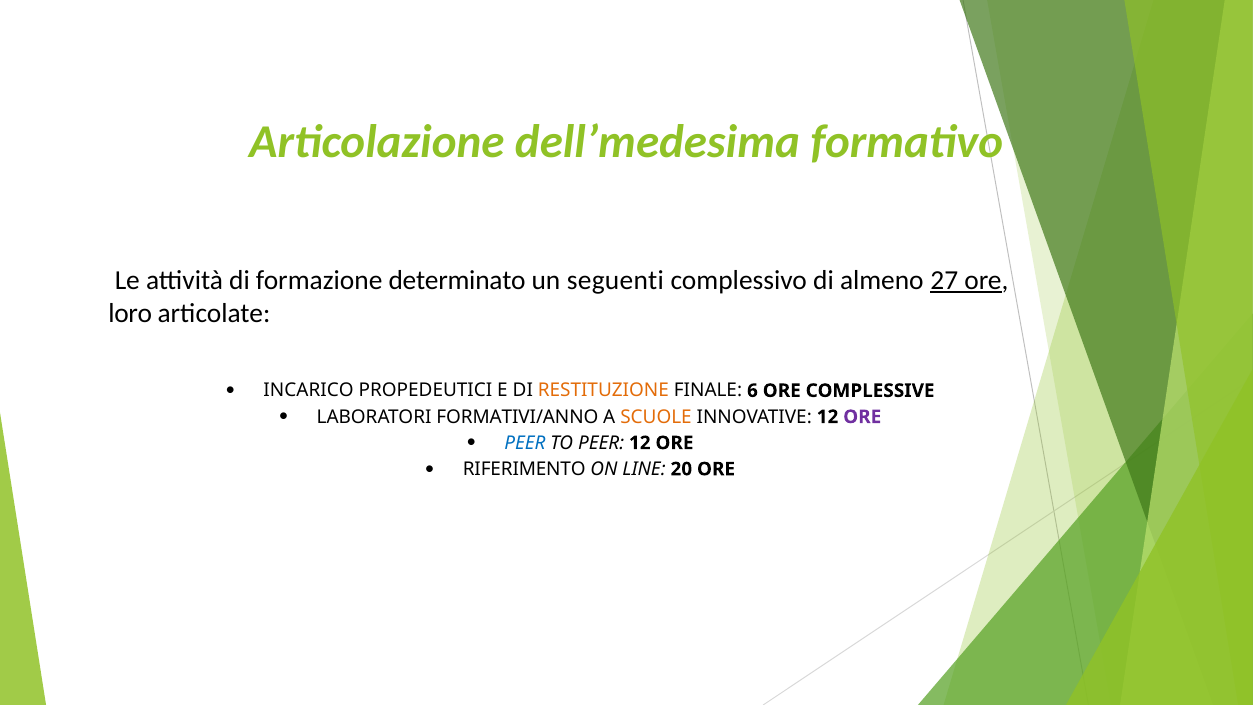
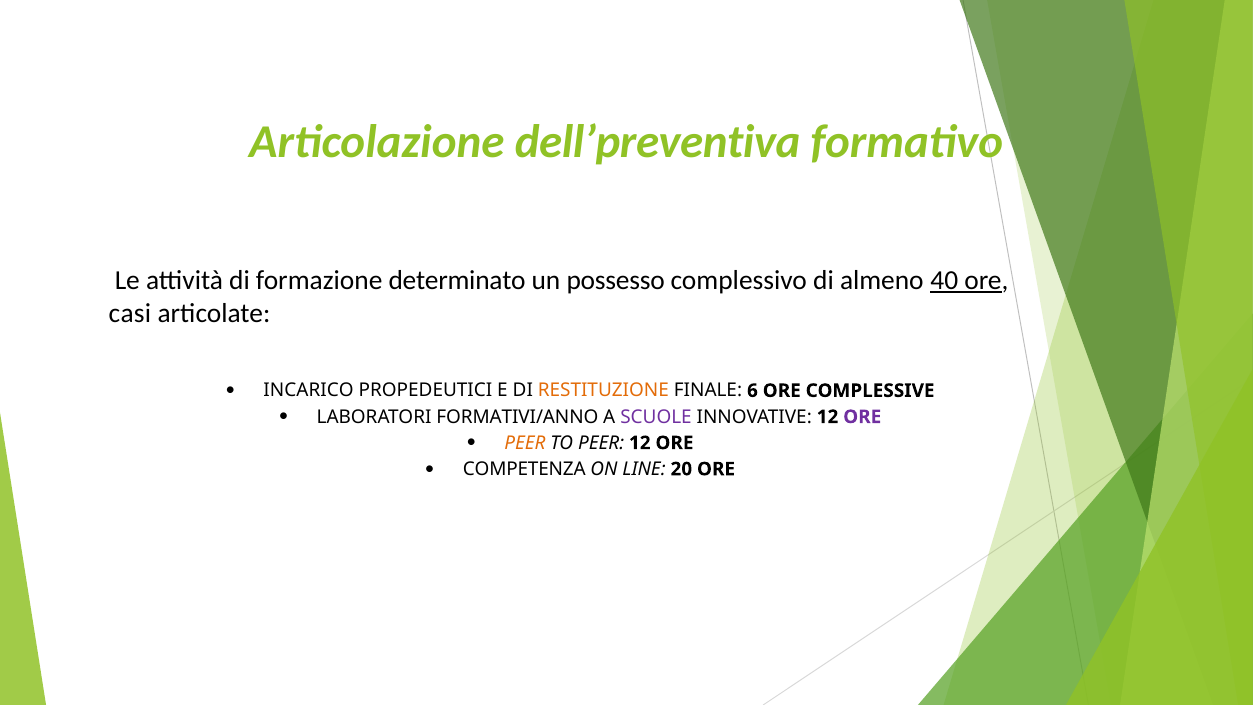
dell’medesima: dell’medesima -> dell’preventiva (658, 142)
seguenti: seguenti -> possesso (616, 280)
27: 27 -> 40 (944, 280)
loro: loro -> casi (130, 313)
SCUOLE colour: orange -> purple (656, 417)
PEER colour: blue -> orange (525, 443)
RIFERIMENTO: RIFERIMENTO -> COMPETENZA (524, 469)
